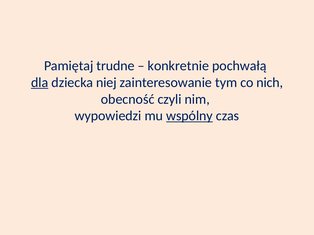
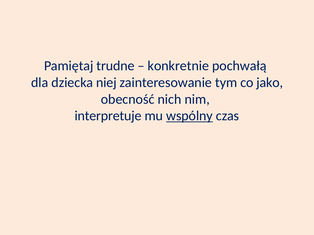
dla underline: present -> none (40, 83)
nich: nich -> jako (270, 83)
czyli: czyli -> nich (169, 99)
wypowiedzi: wypowiedzi -> interpretuje (108, 116)
